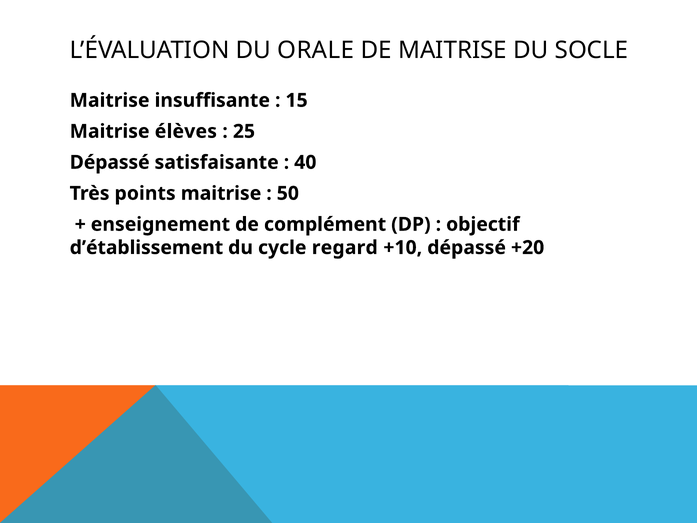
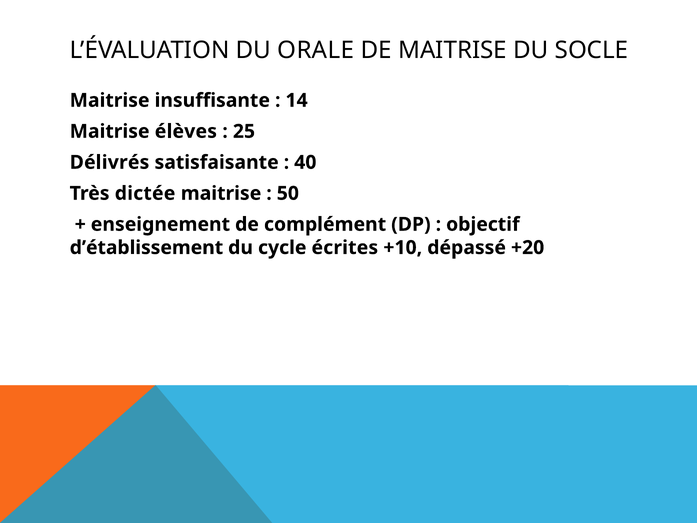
15: 15 -> 14 (297, 100)
Dépassé: Dépassé -> Délivrés (110, 162)
points: points -> dictée (145, 193)
regard: regard -> écrites (345, 248)
